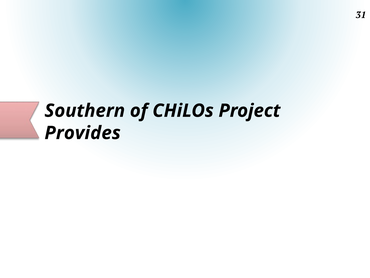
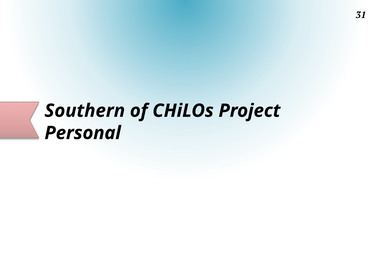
Provides: Provides -> Personal (83, 133)
